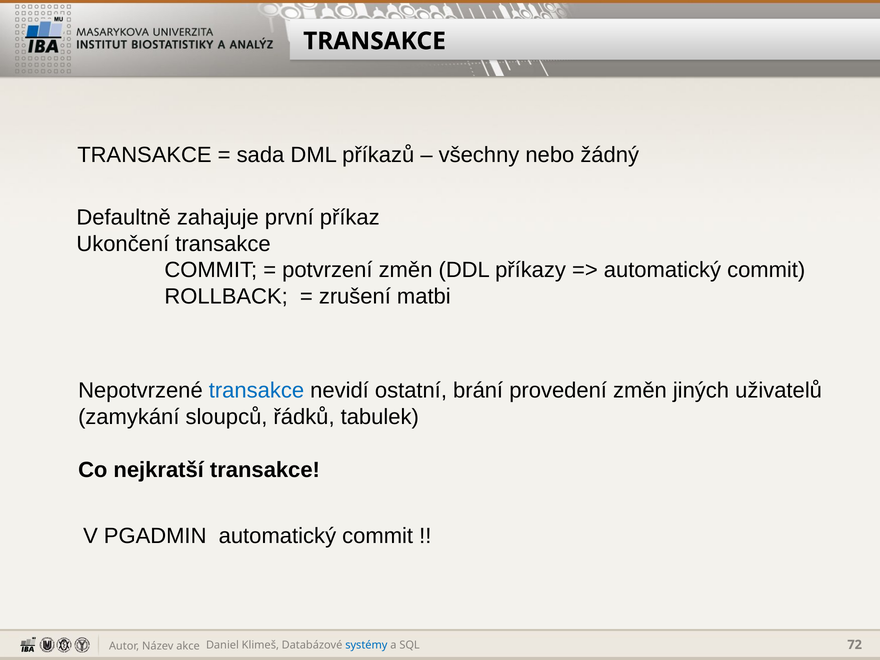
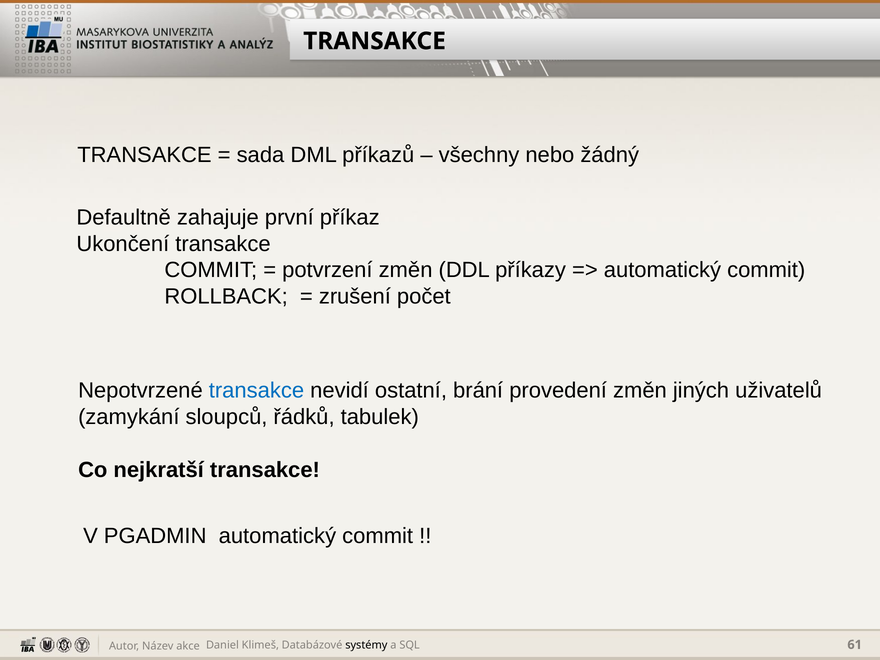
matbi: matbi -> počet (424, 297)
systémy colour: blue -> black (366, 645)
72: 72 -> 61 (855, 645)
